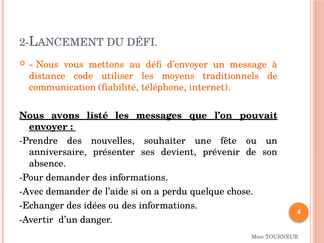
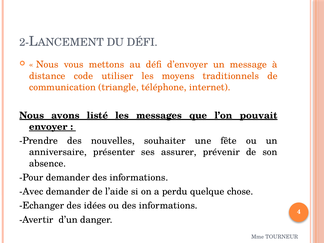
fiabilité: fiabilité -> triangle (119, 87)
devient: devient -> assurer (179, 152)
